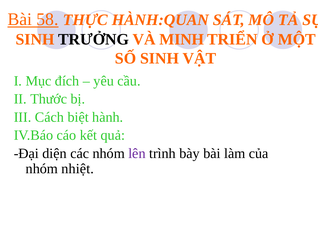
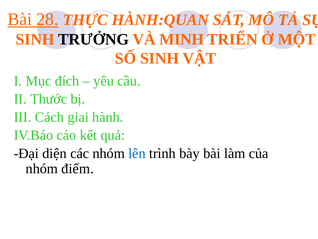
58: 58 -> 28 (47, 19)
biệt: biệt -> giai (78, 117)
lên colour: purple -> blue (137, 153)
nhiệt: nhiệt -> điểm (78, 168)
